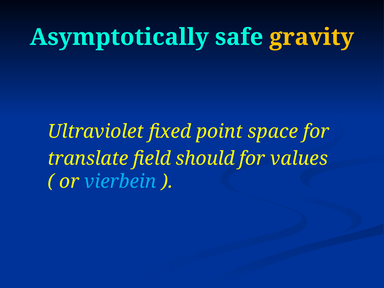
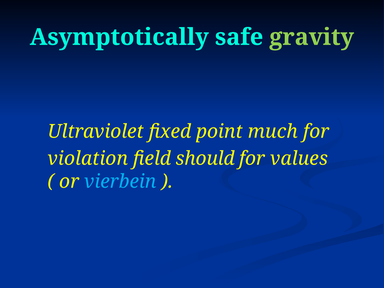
gravity colour: yellow -> light green (312, 37)
space: space -> much (273, 132)
translate: translate -> violation (88, 158)
